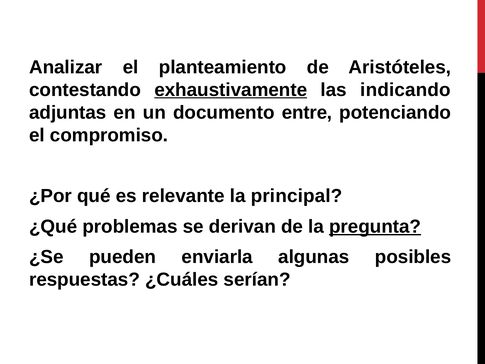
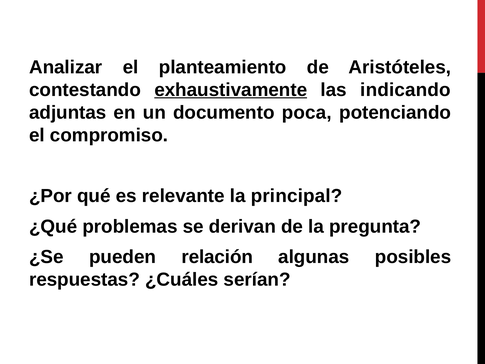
entre: entre -> poca (307, 112)
pregunta underline: present -> none (375, 226)
enviarla: enviarla -> relación (217, 257)
